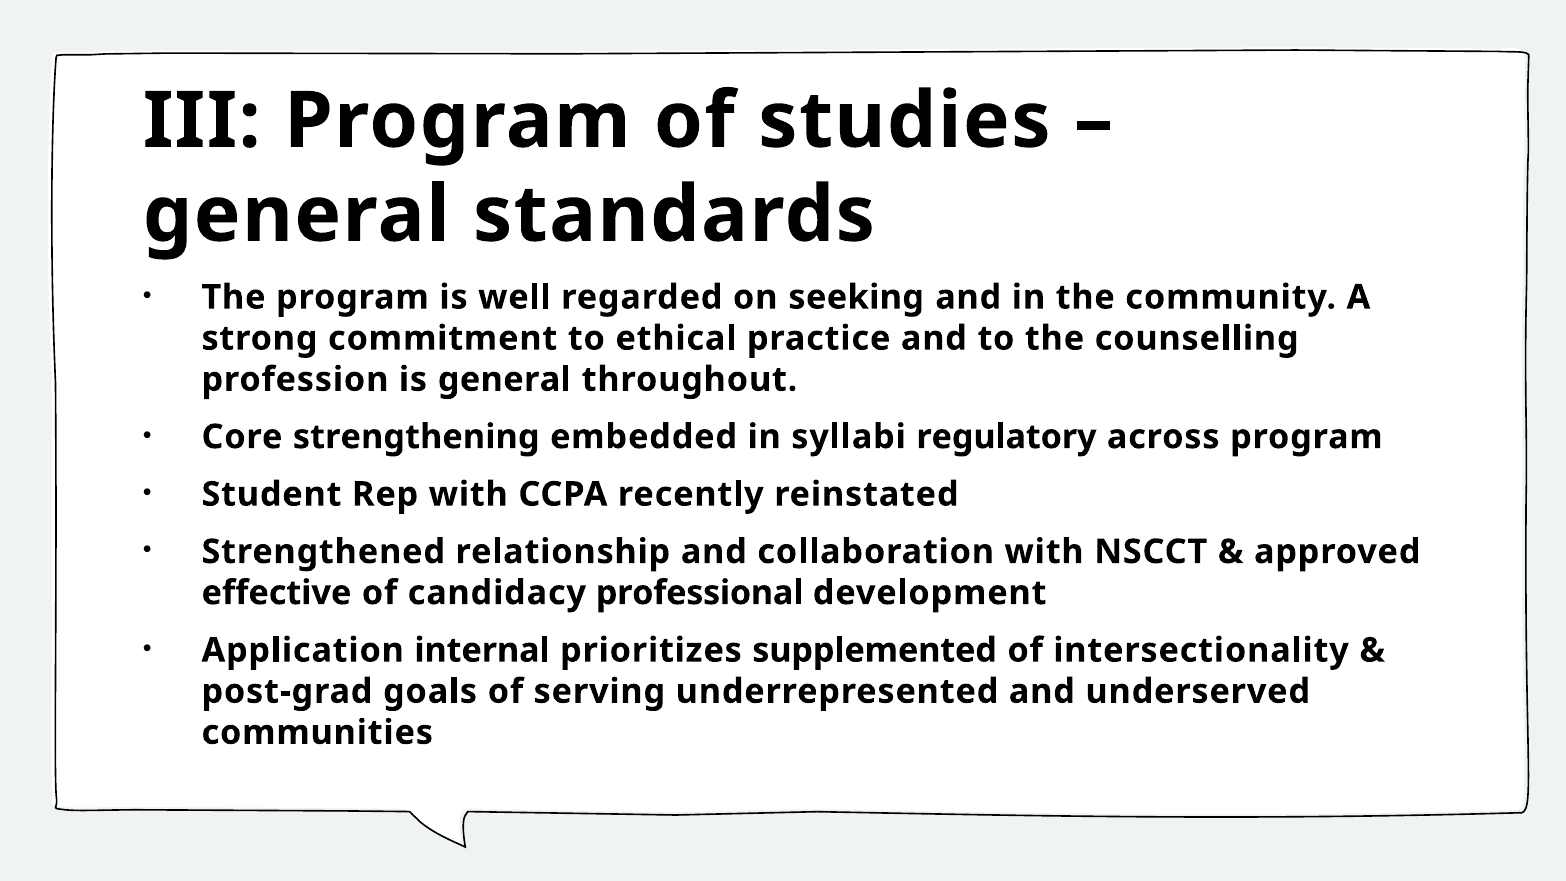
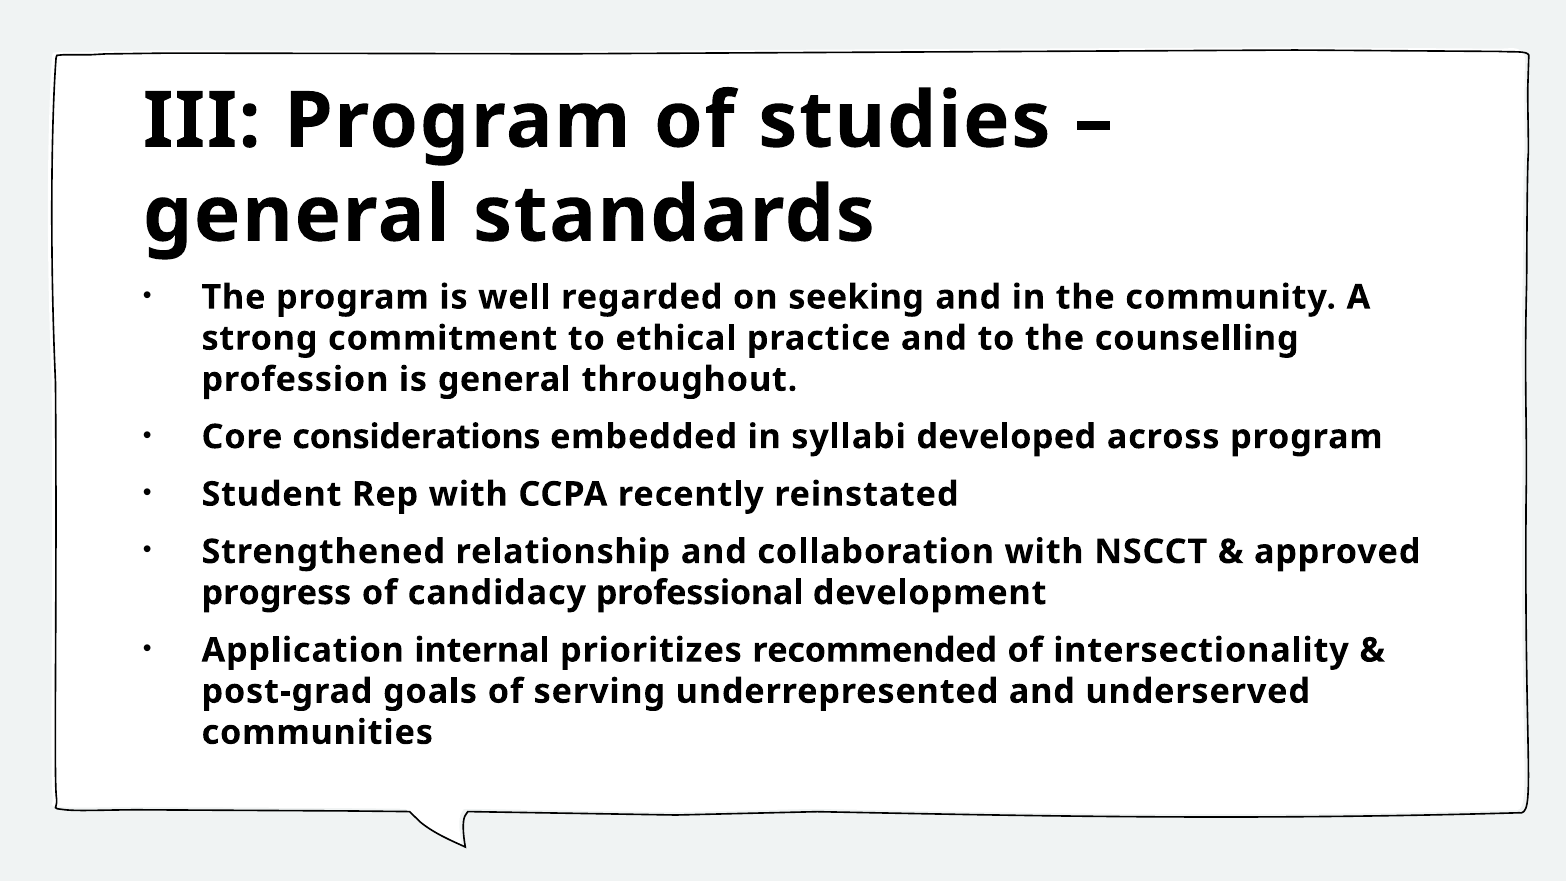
strengthening: strengthening -> considerations (416, 437)
regulatory: regulatory -> developed (1006, 437)
effective: effective -> progress (276, 593)
supplemented: supplemented -> recommended (875, 650)
